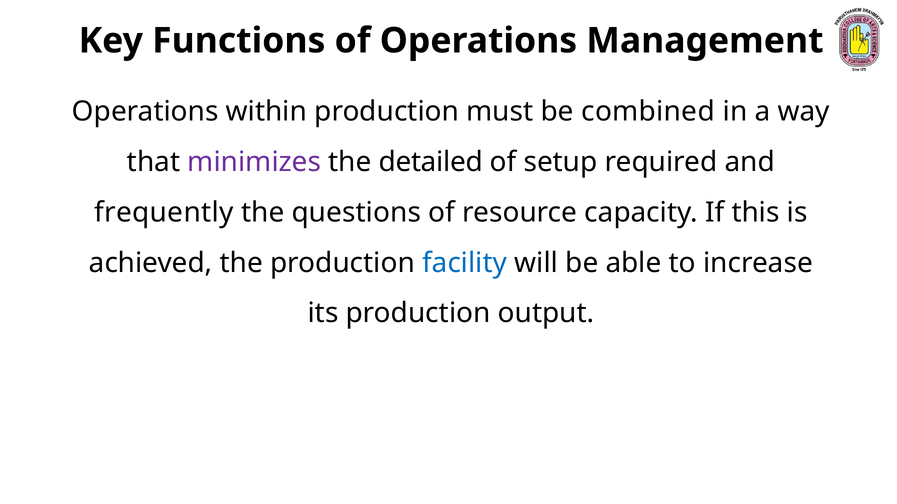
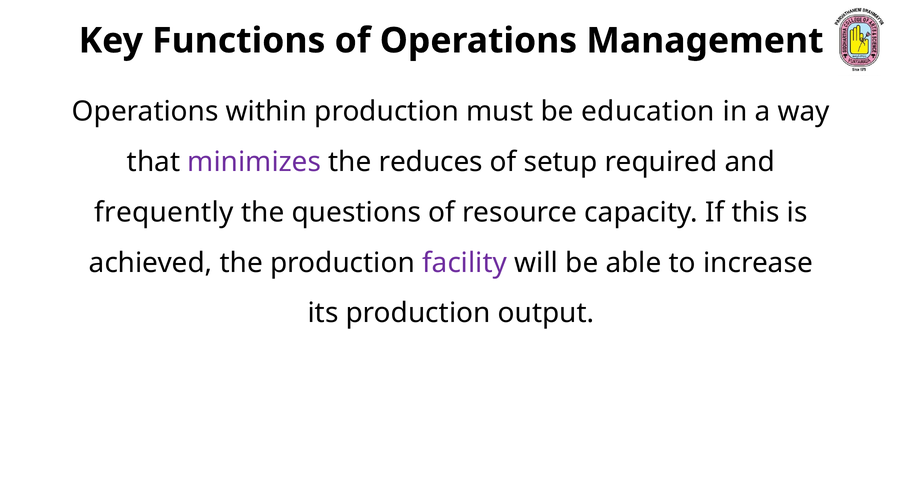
combined: combined -> education (648, 112)
detailed: detailed -> reduces (431, 162)
facility colour: blue -> purple (465, 263)
